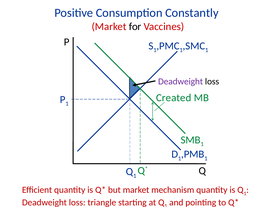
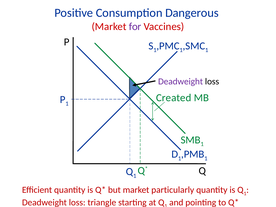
Constantly: Constantly -> Dangerous (192, 13)
for colour: black -> purple (135, 26)
mechanism: mechanism -> particularly (173, 190)
